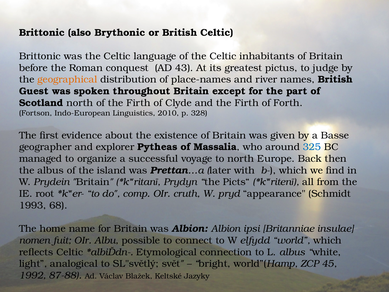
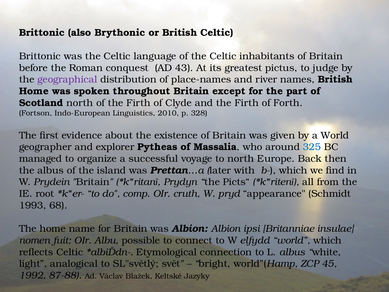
geographical colour: orange -> purple (67, 79)
Guest: Guest -> Home (34, 91)
a Basse: Basse -> World (335, 135)
